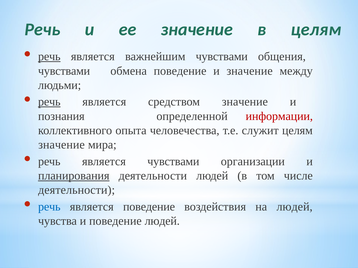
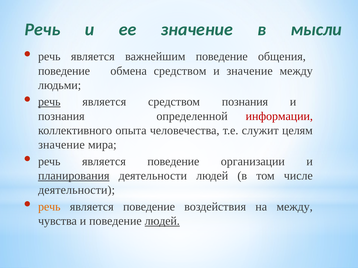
в целям: целям -> мысли (316, 30)
речь underline: present -> none (49, 57)
важнейшим чувствами: чувствами -> поведение (222, 57)
чувствами: чувствами -> поведение (64, 71)
обмена поведение: поведение -> средством (180, 71)
средством значение: значение -> познания (245, 102)
чувствами: чувствами -> поведение (173, 162)
речь colour: blue -> orange (49, 207)
на людей: людей -> между (295, 207)
людей underline: none -> present (162, 221)
